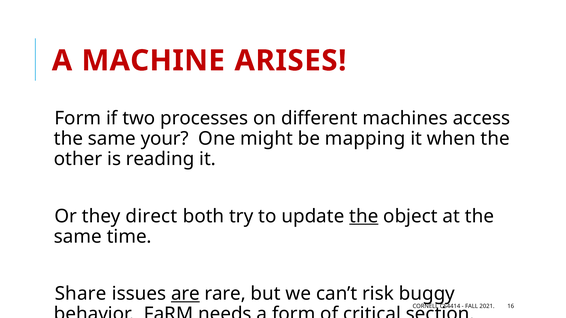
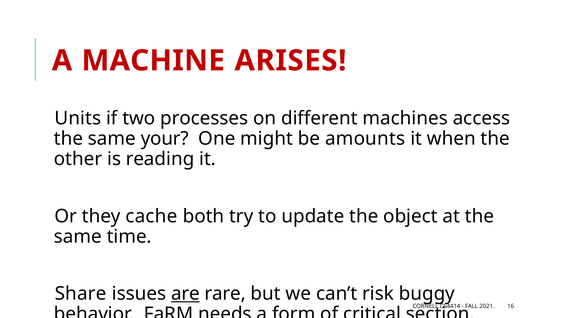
Form: Form -> Units (78, 118)
mapping: mapping -> amounts (365, 139)
direct: direct -> cache (151, 216)
the underline: present -> none (364, 216)
